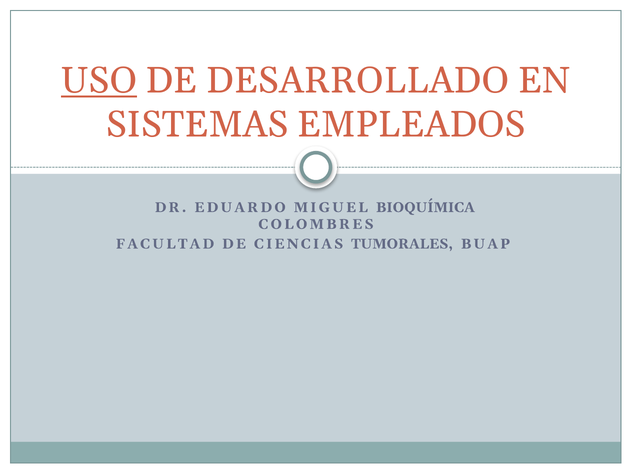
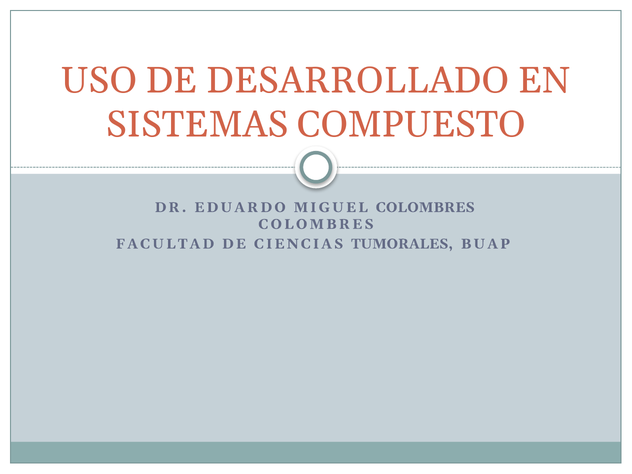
USO underline: present -> none (99, 81)
EMPLEADOS: EMPLEADOS -> COMPUESTO (412, 125)
MIGUEL BIOQUÍMICA: BIOQUÍMICA -> COLOMBRES (425, 207)
